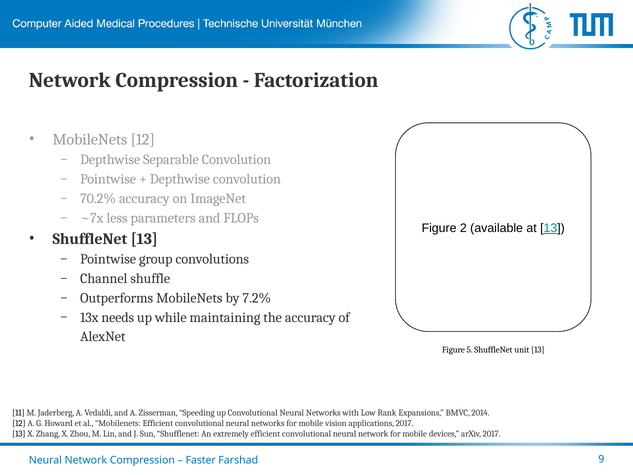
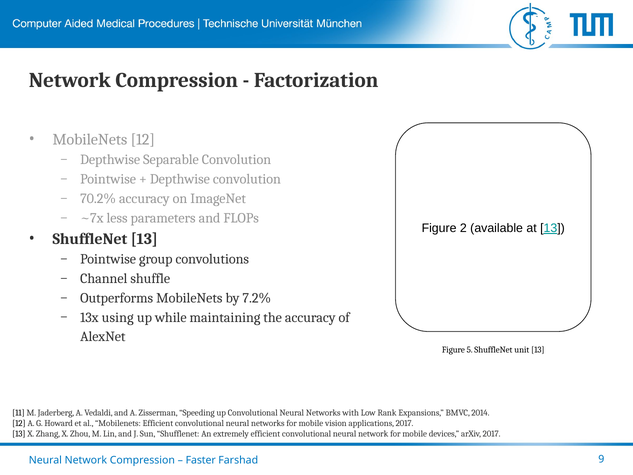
needs: needs -> using (118, 317)
